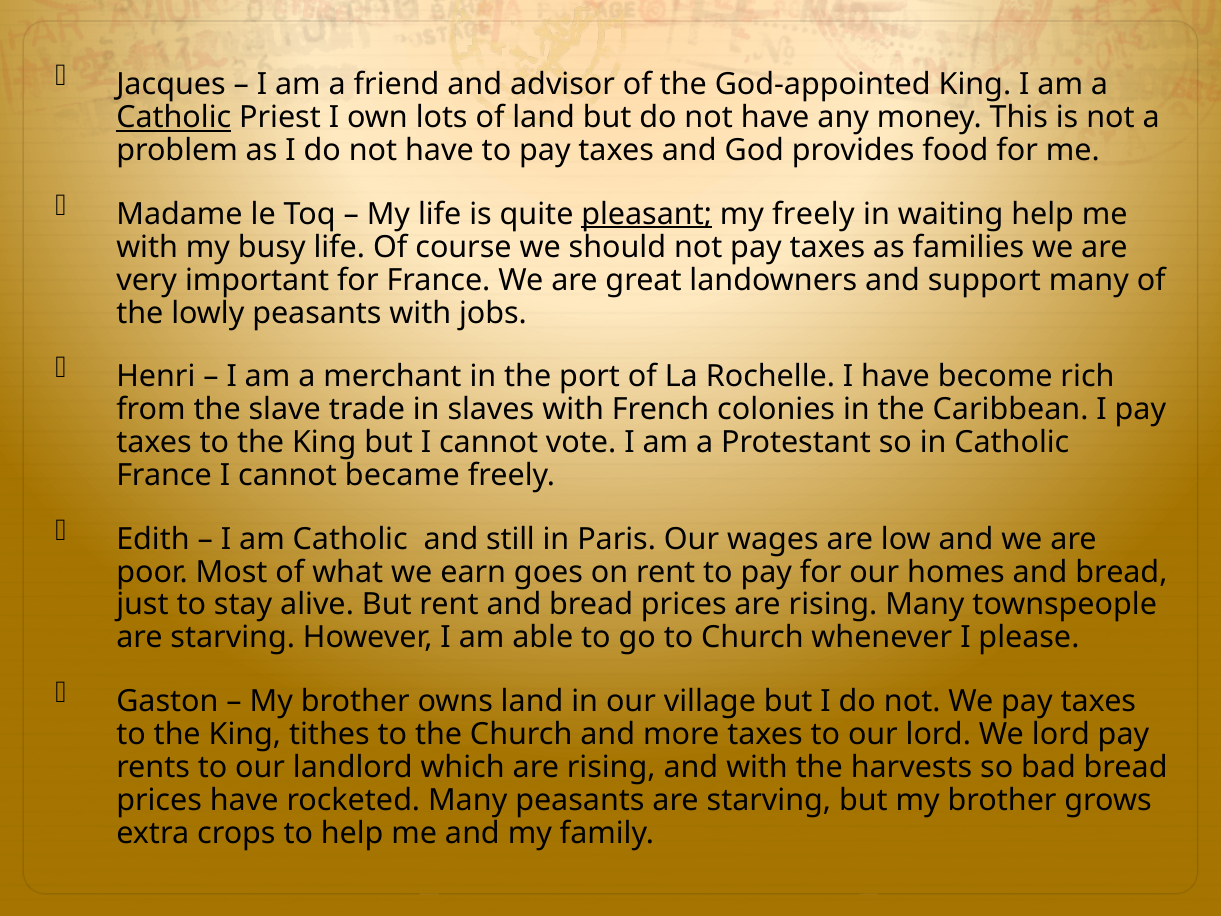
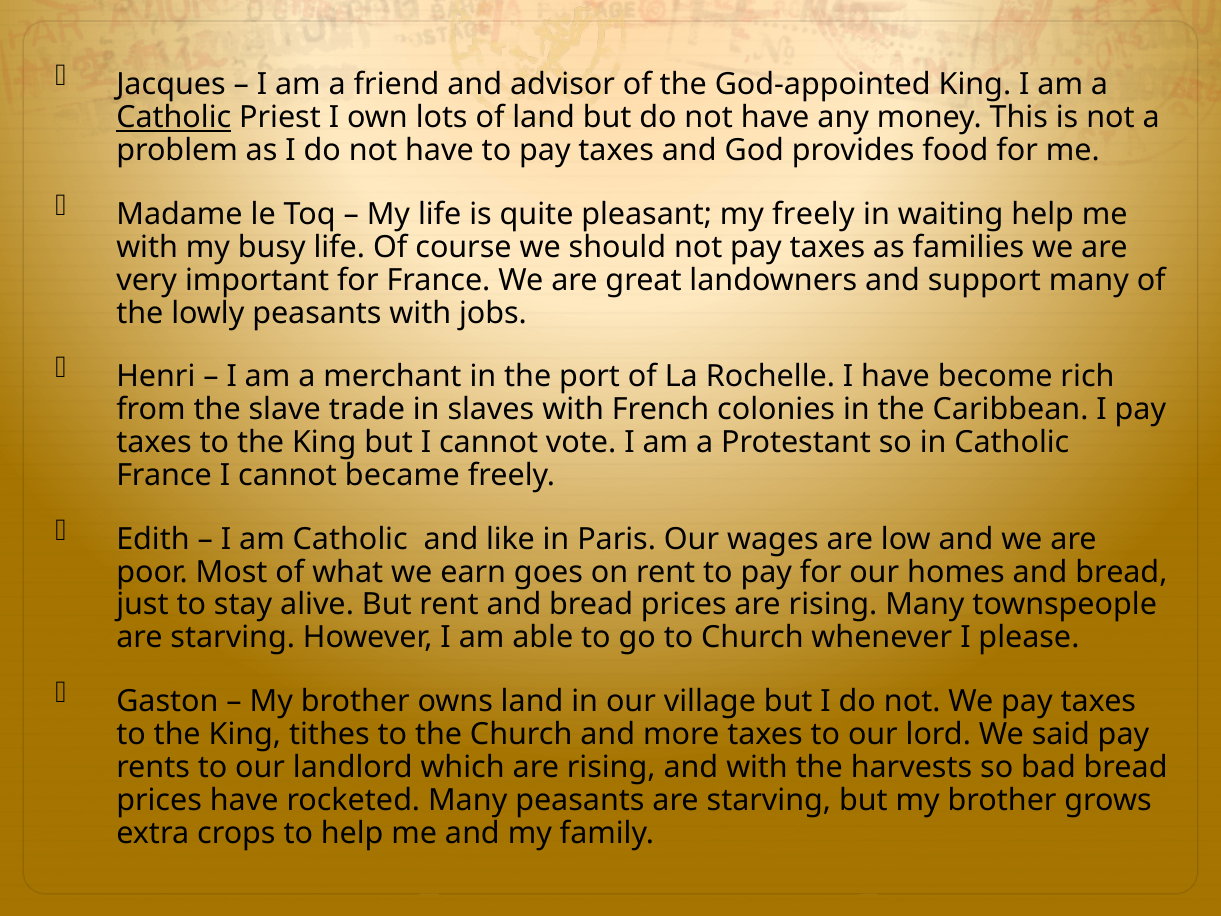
pleasant underline: present -> none (647, 214)
still: still -> like (511, 539)
We lord: lord -> said (1061, 734)
